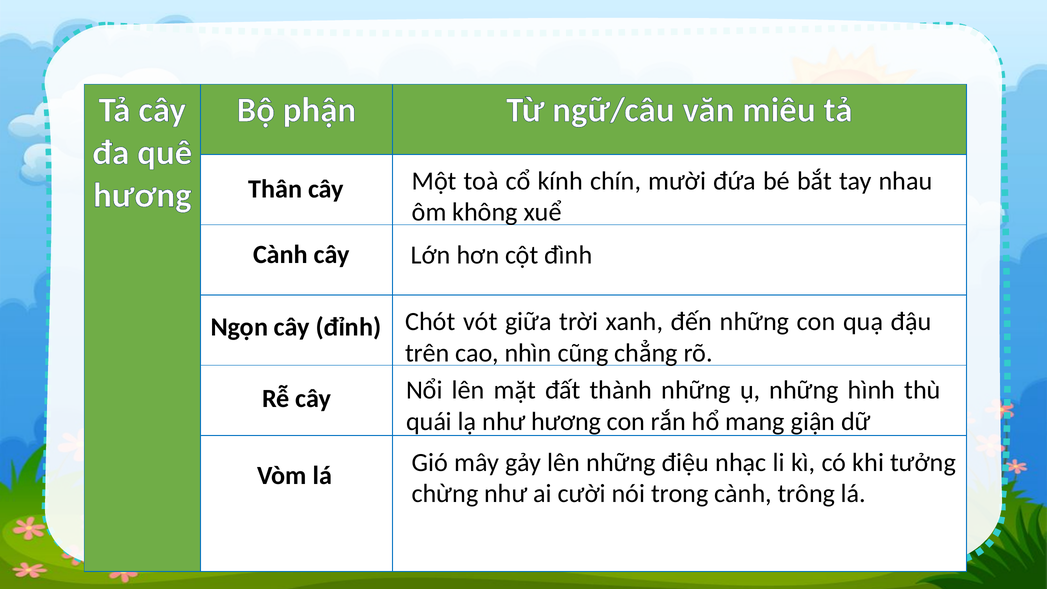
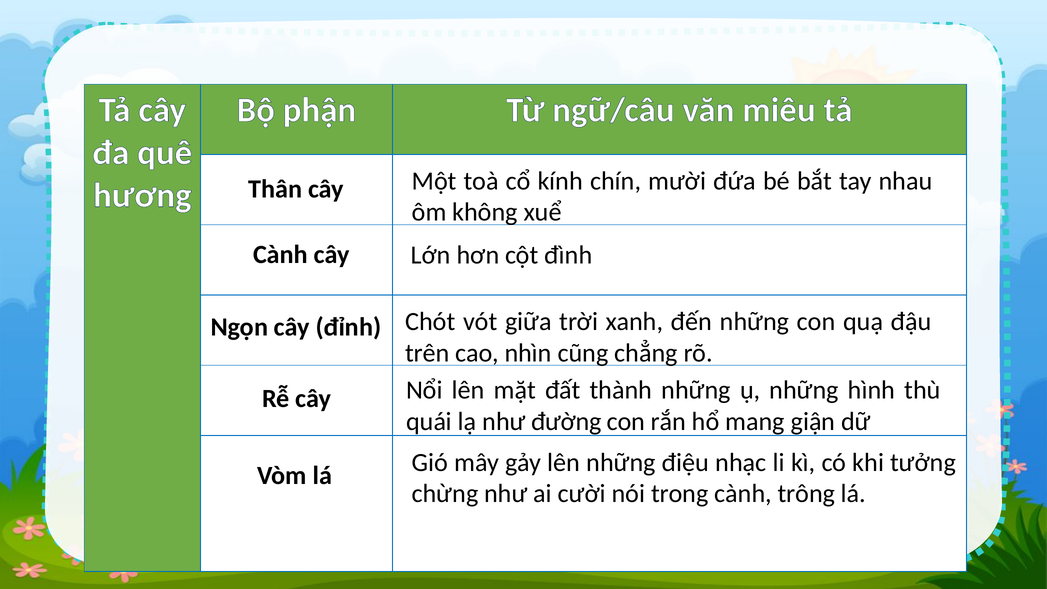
như hương: hương -> đường (566, 422)
